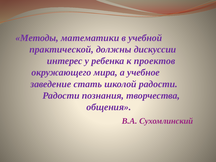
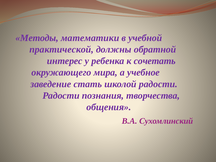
дискуссии: дискуссии -> обратной (155, 49)
проектов: проектов -> сочетать (155, 61)
